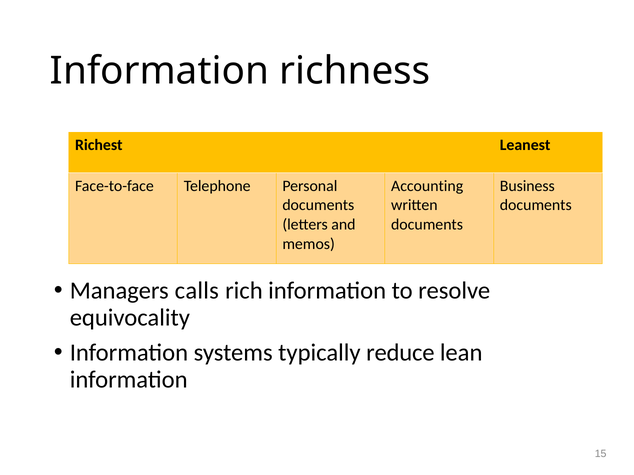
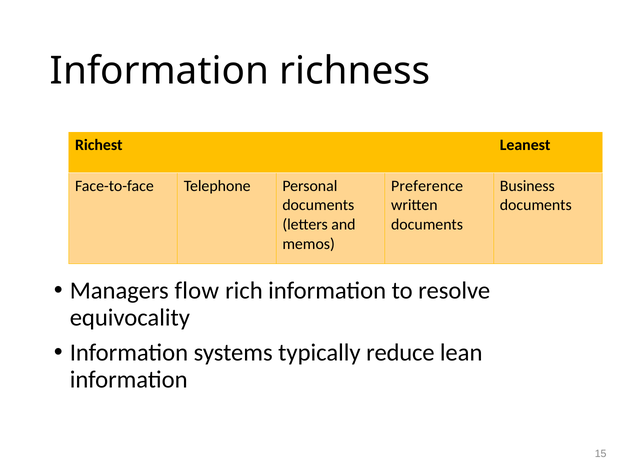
Accounting: Accounting -> Preference (427, 186)
calls: calls -> flow (197, 291)
